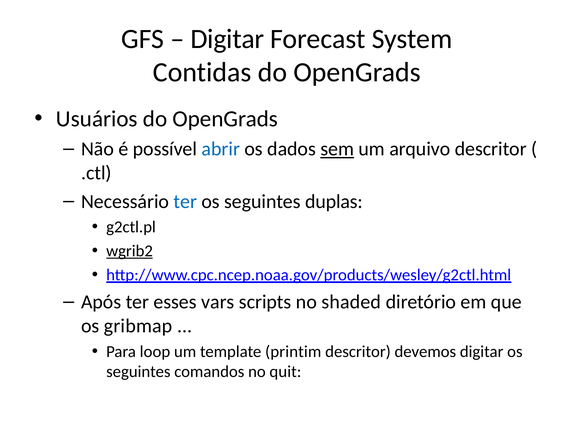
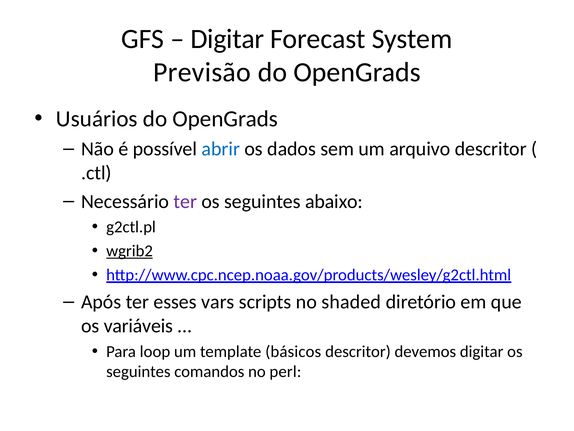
Contidas: Contidas -> Previsão (202, 72)
sem underline: present -> none (337, 149)
ter colour: blue -> purple (185, 201)
duplas: duplas -> abaixo (334, 201)
gribmap: gribmap -> variáveis (138, 326)
printim: printim -> básicos (293, 351)
quit: quit -> perl (285, 371)
